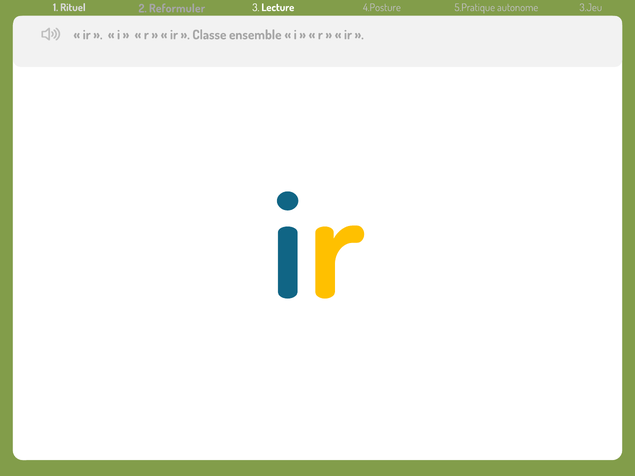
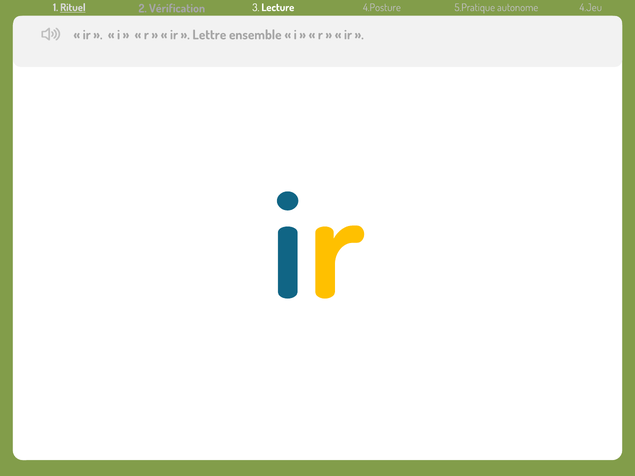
Rituel underline: none -> present (73, 8)
Reformuler: Reformuler -> Vérification (177, 9)
3.Jeu: 3.Jeu -> 4.Jeu (591, 8)
Classe: Classe -> Lettre (209, 35)
